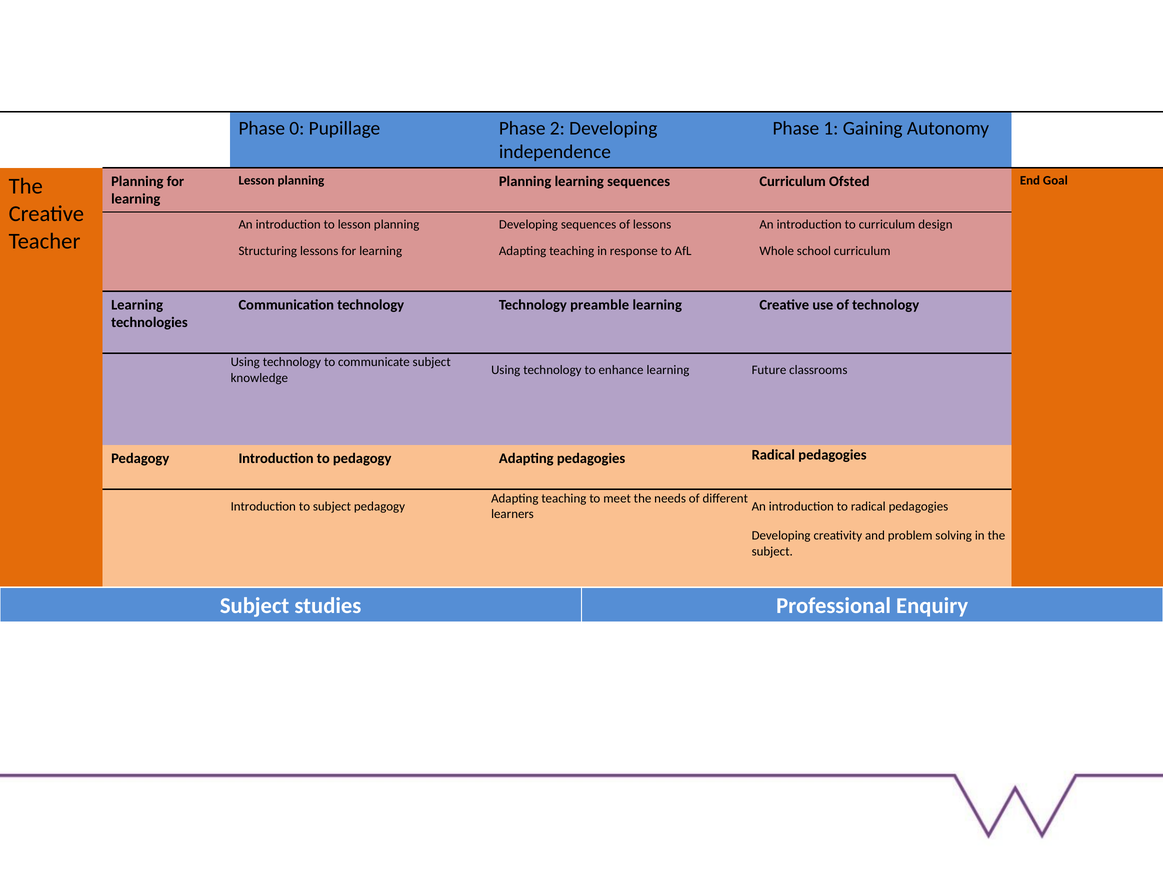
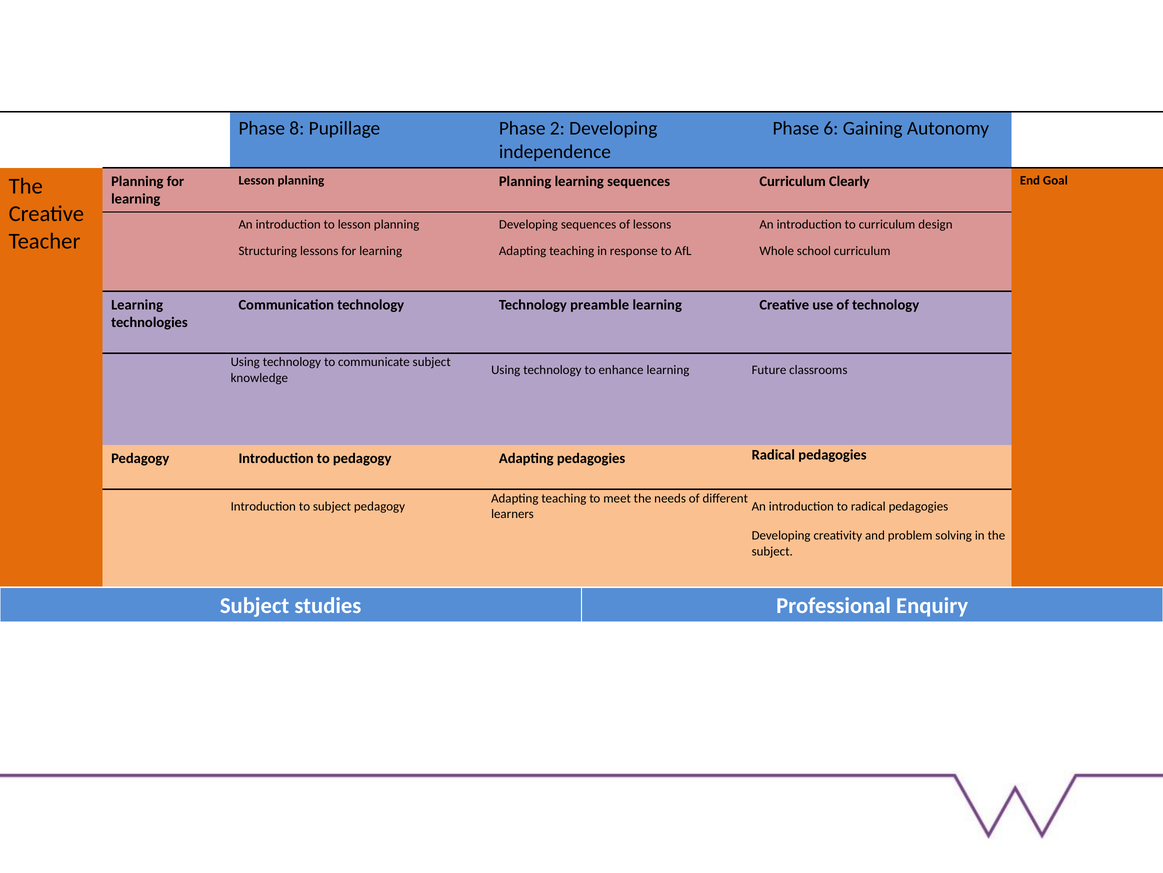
0: 0 -> 8 (297, 128)
1: 1 -> 6 (831, 128)
Ofsted: Ofsted -> Clearly (849, 181)
